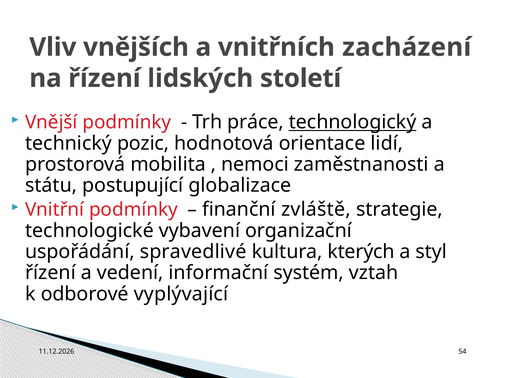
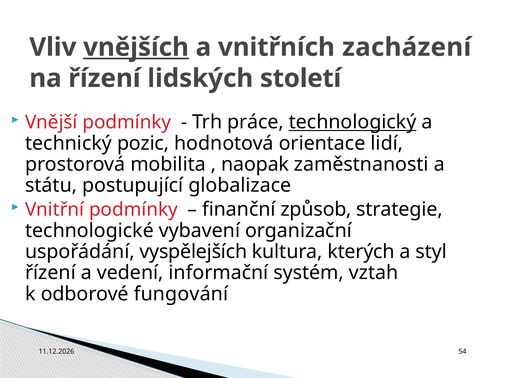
vnějších underline: none -> present (136, 47)
nemoci: nemoci -> naopak (255, 165)
zvláště: zvláště -> způsob (316, 210)
spravedlivé: spravedlivé -> vyspělejších (193, 252)
vyplývající: vyplývající -> fungování (181, 295)
